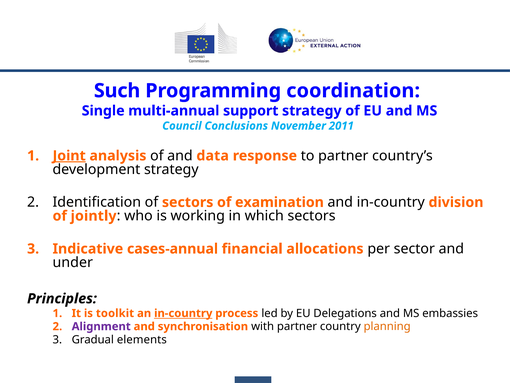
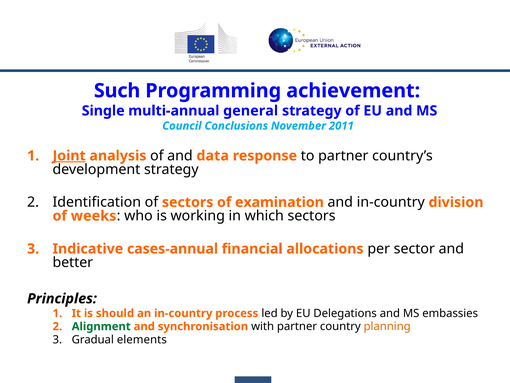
coordination: coordination -> achievement (353, 91)
support: support -> general (251, 111)
jointly: jointly -> weeks (94, 216)
under: under -> better (73, 262)
toolkit: toolkit -> should (115, 313)
in-country underline: present -> none (183, 313)
Alignment colour: purple -> green (101, 326)
